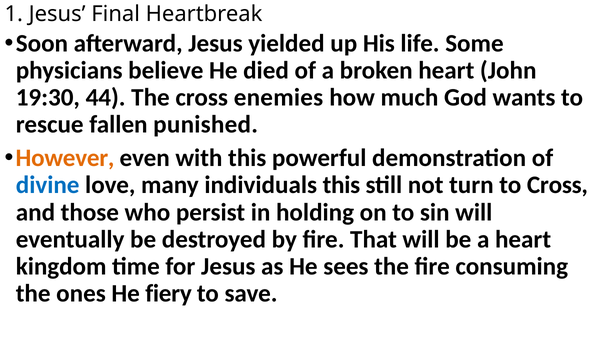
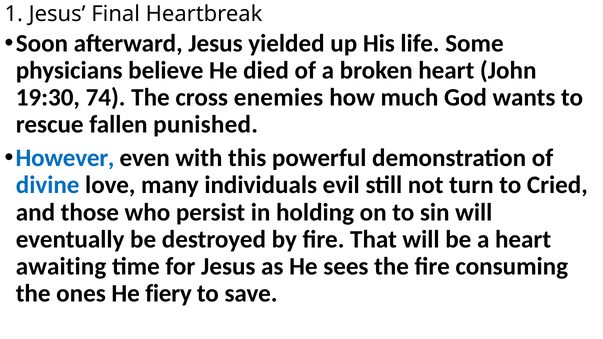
44: 44 -> 74 (106, 98)
However colour: orange -> blue (65, 158)
individuals this: this -> evil (341, 185)
to Cross: Cross -> Cried (557, 185)
kingdom: kingdom -> awaiting (61, 267)
